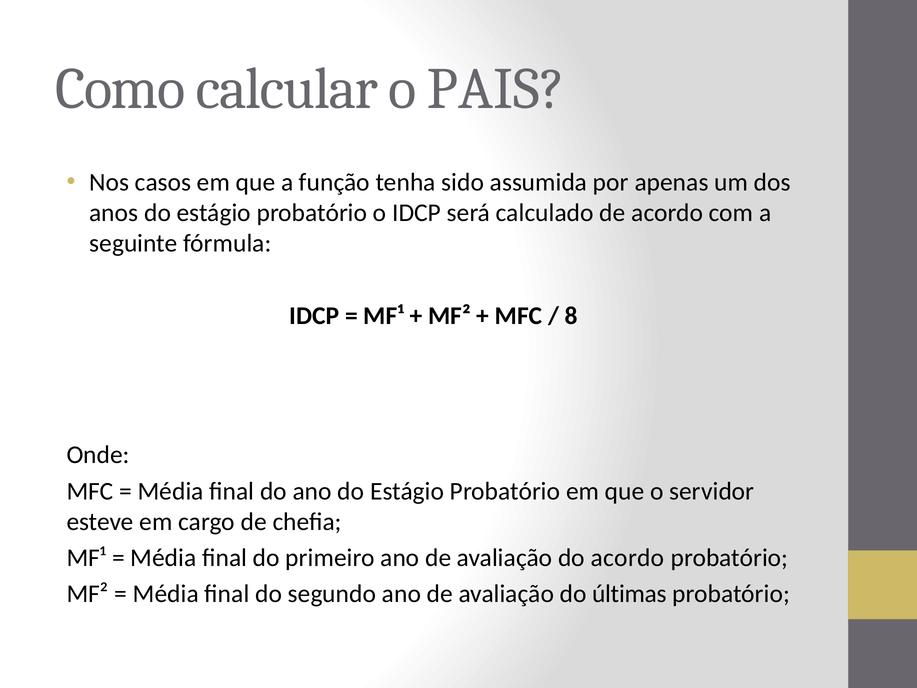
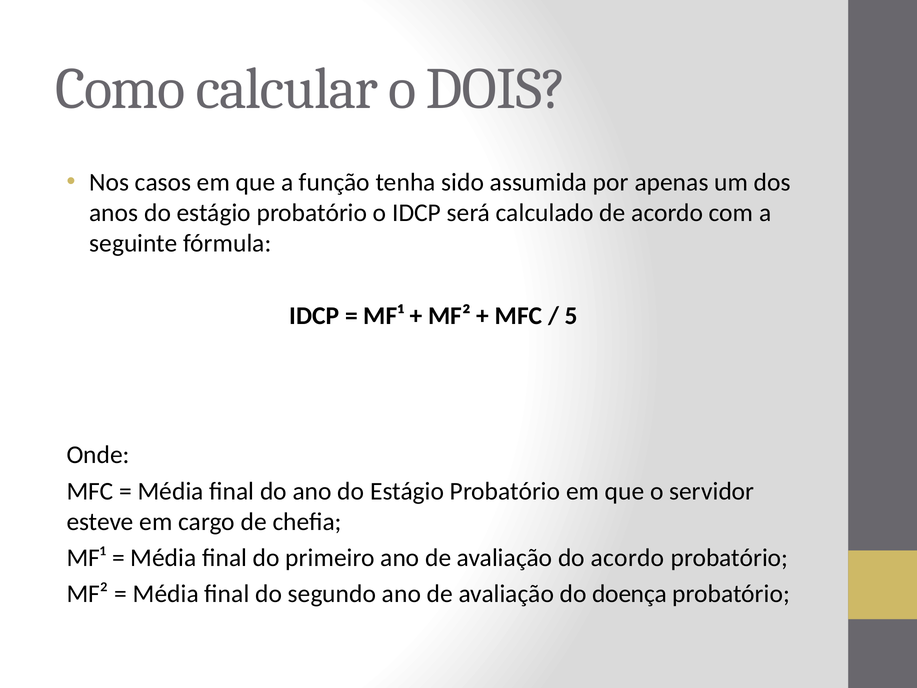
PAIS: PAIS -> DOIS (496, 89)
8: 8 -> 5 (571, 316)
últimas: últimas -> doença (630, 594)
